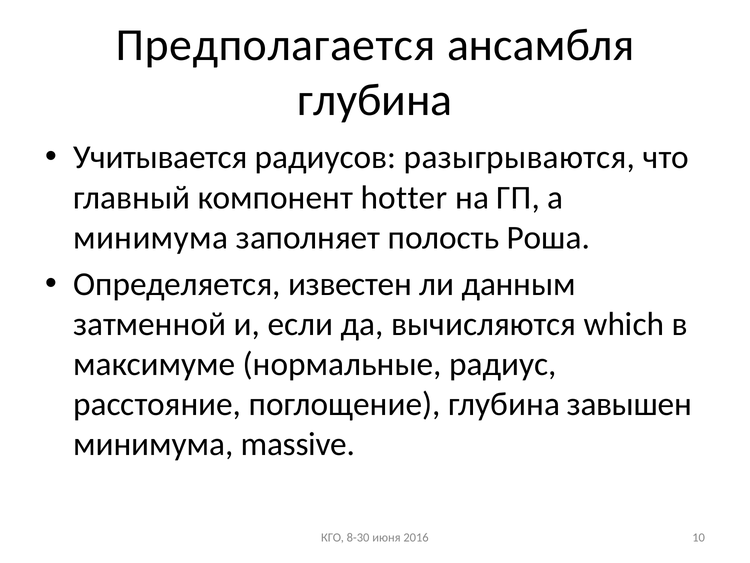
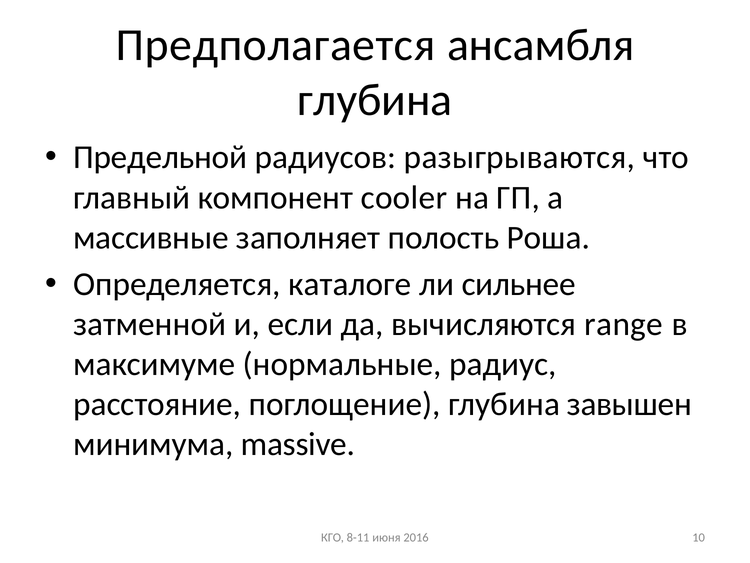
Учитывается: Учитывается -> Предельной (160, 157)
hotter: hotter -> cooler (404, 197)
минимума: минимума -> массивные (151, 237)
известен: известен -> каталоге (350, 284)
данным: данным -> сильнее (519, 284)
which: which -> range (624, 324)
8-30: 8-30 -> 8-11 (358, 537)
